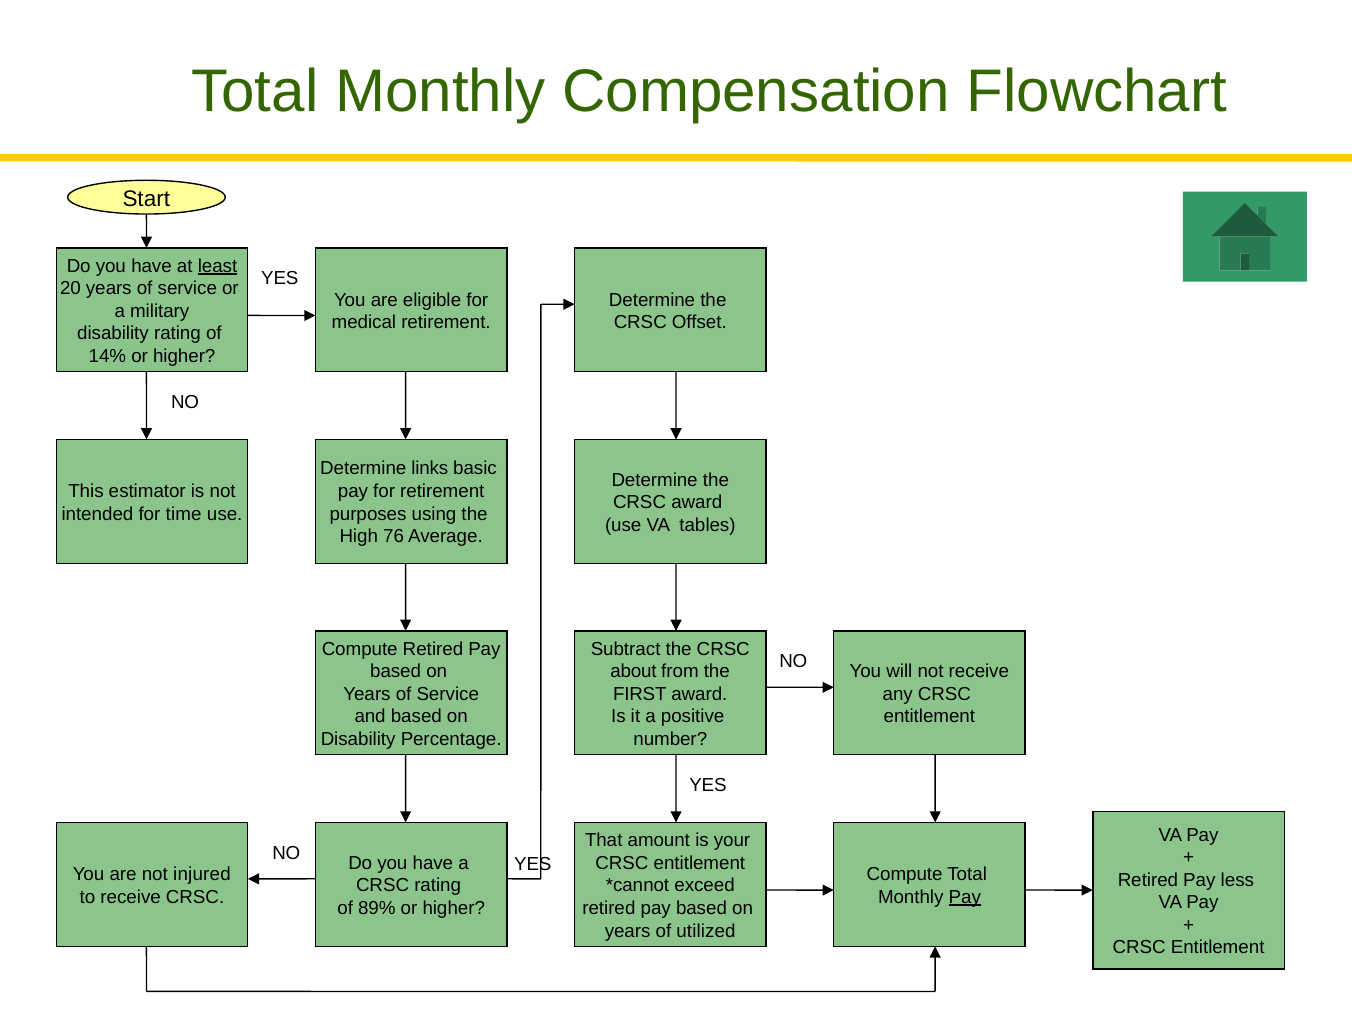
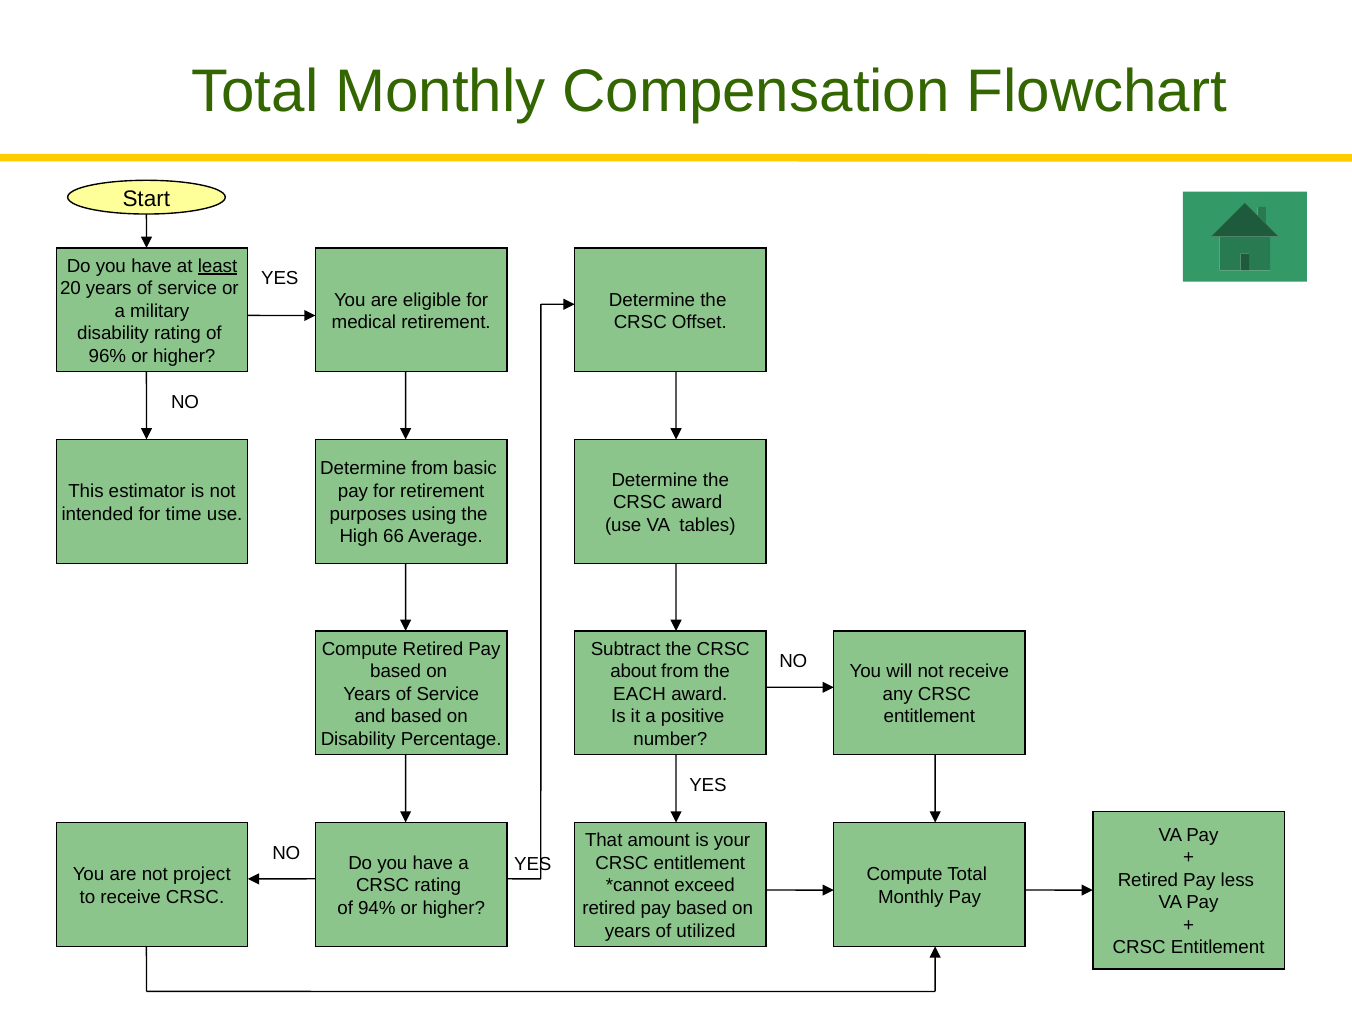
14%: 14% -> 96% (107, 356)
Determine links: links -> from (430, 469)
76: 76 -> 66 (394, 536)
FIRST: FIRST -> EACH (640, 694)
injured: injured -> project (202, 874)
Pay underline: present -> none (965, 897)
89%: 89% -> 94% (377, 908)
